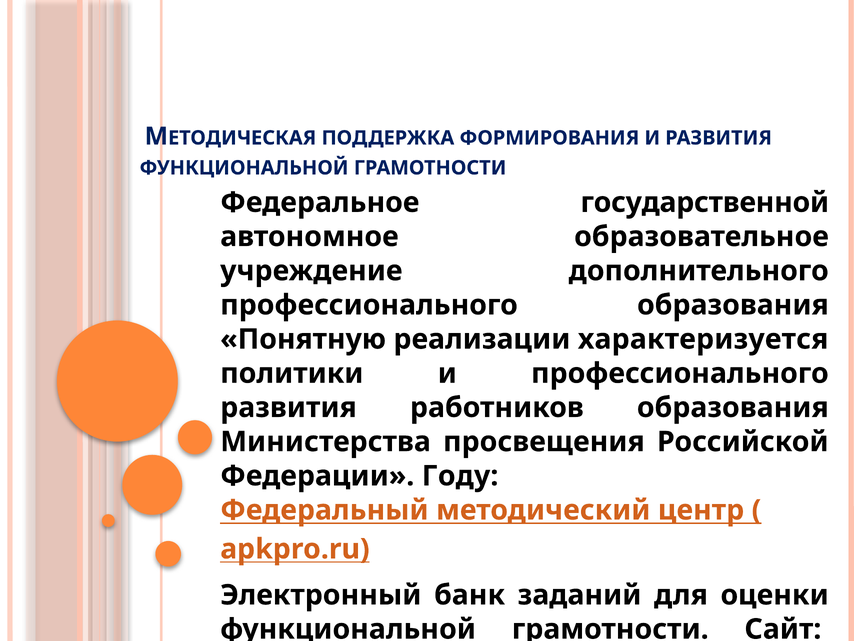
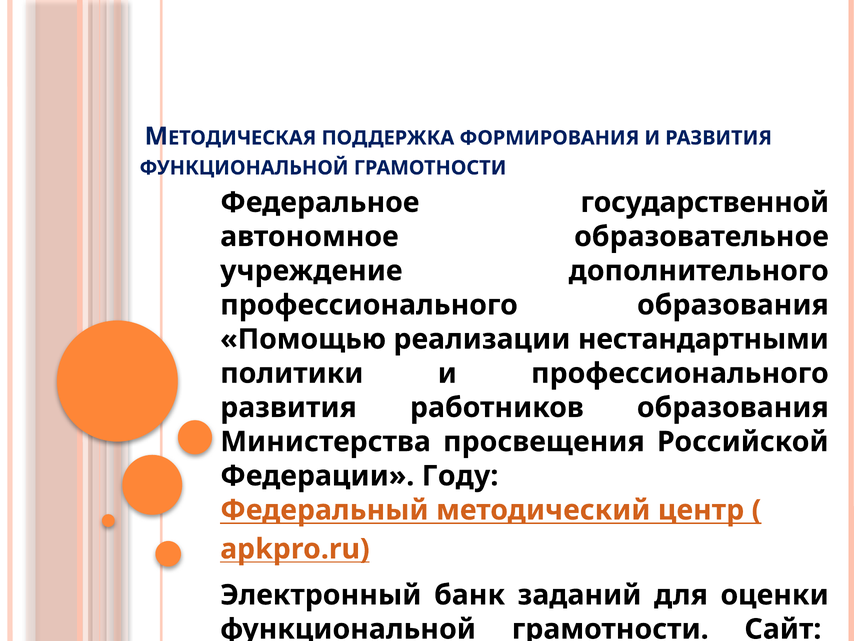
Понятную: Понятную -> Помощью (303, 339)
характеризуется: характеризуется -> нестандартными (703, 339)
